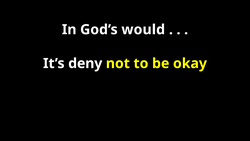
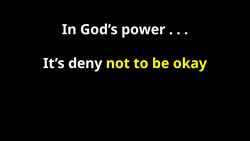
would: would -> power (143, 30)
